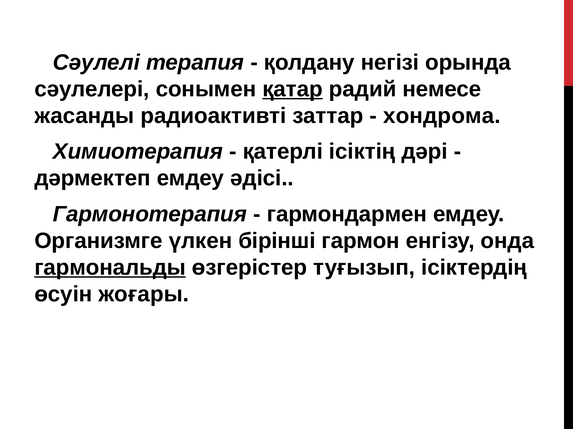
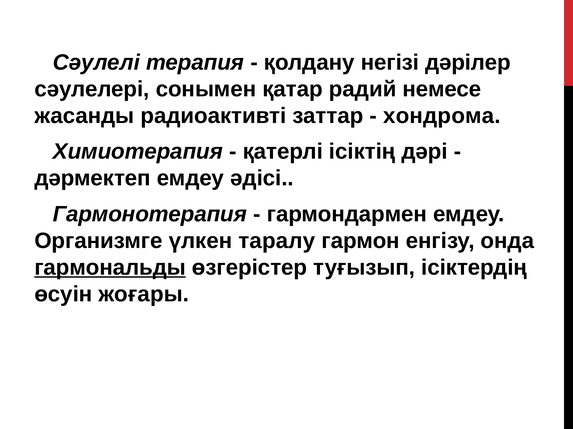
орында: орында -> дәрілер (468, 63)
қатар underline: present -> none (293, 89)
бірінші: бірінші -> таралу (277, 241)
